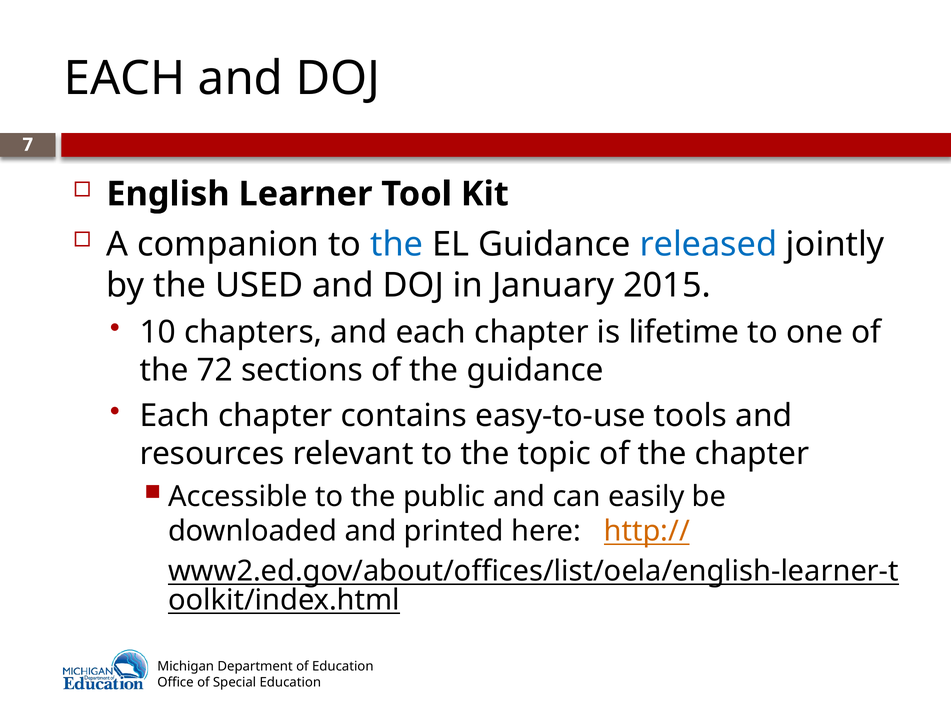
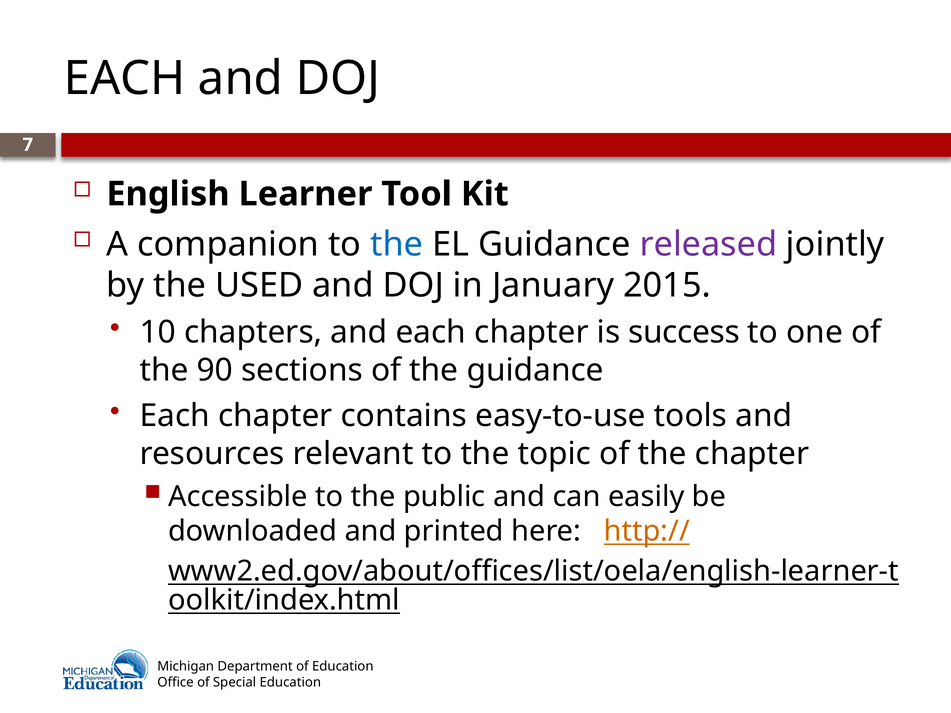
released colour: blue -> purple (708, 245)
lifetime: lifetime -> success (684, 332)
72: 72 -> 90 (215, 370)
